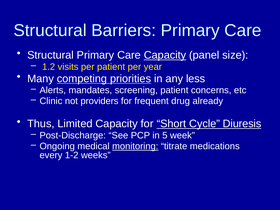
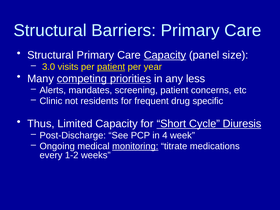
1.2: 1.2 -> 3.0 (49, 67)
patient underline: none -> present (111, 67)
providers: providers -> residents (99, 101)
already: already -> specific (208, 101)
5: 5 -> 4 (165, 135)
